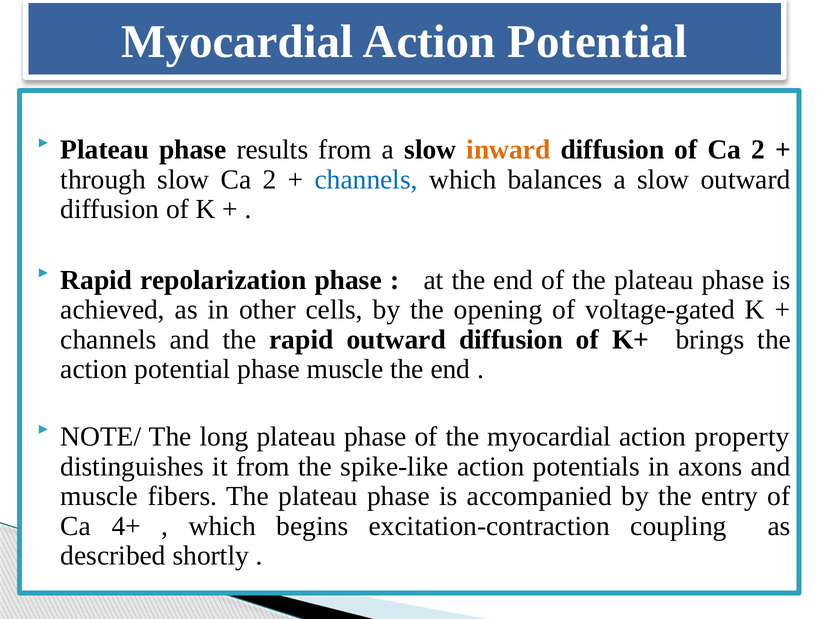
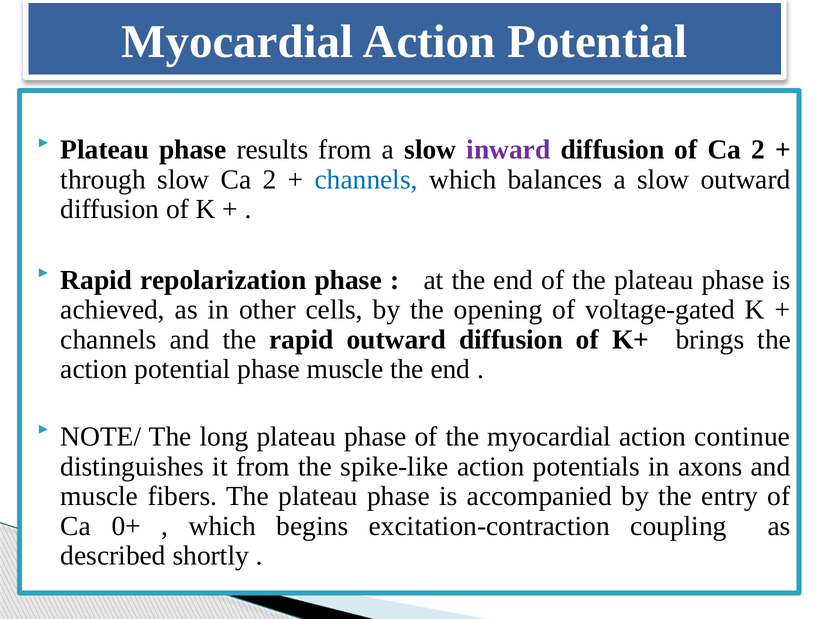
inward colour: orange -> purple (508, 150)
property: property -> continue (742, 437)
4+: 4+ -> 0+ (126, 526)
